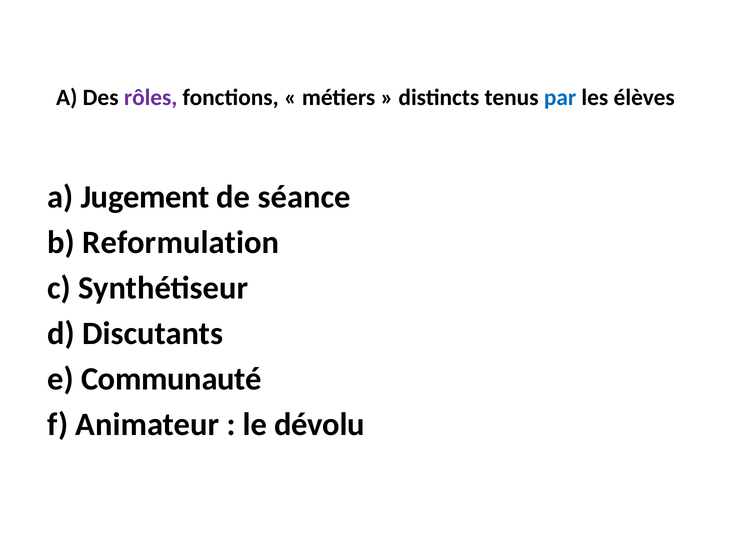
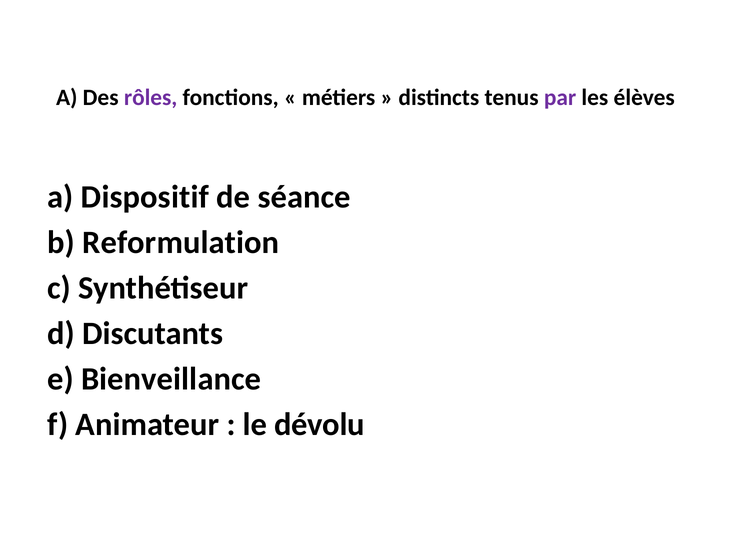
par colour: blue -> purple (560, 97)
Jugement: Jugement -> Dispositif (145, 197)
Communauté: Communauté -> Bienveillance (171, 379)
